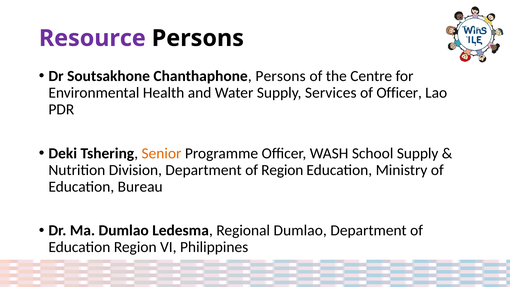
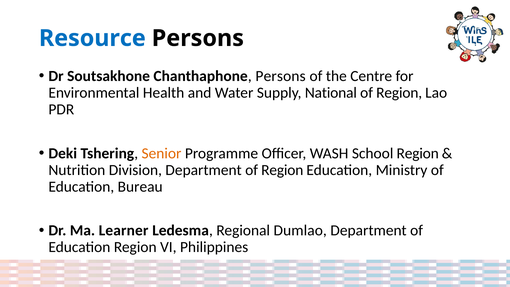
Resource colour: purple -> blue (92, 38)
Services: Services -> National (331, 93)
Officer: Officer -> Region (399, 93)
School Supply: Supply -> Region (418, 153)
Ma Dumlao: Dumlao -> Learner (124, 230)
